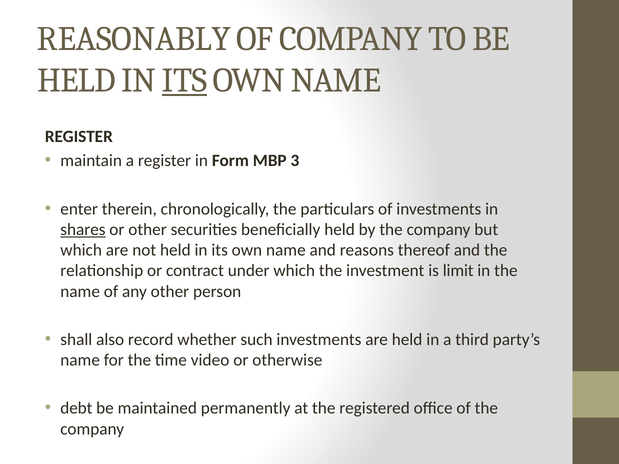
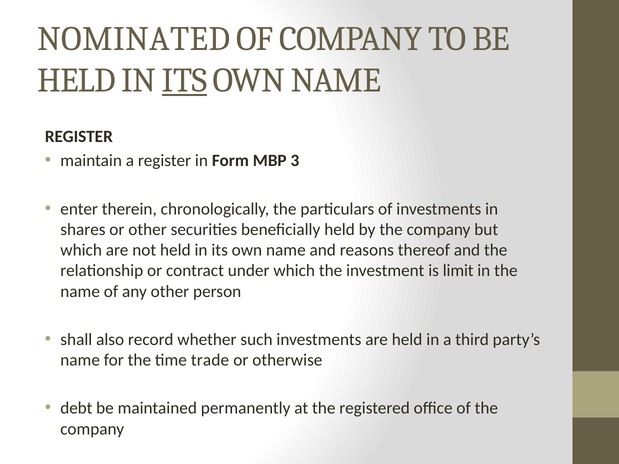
REASONABLY: REASONABLY -> NOMINATED (134, 39)
shares underline: present -> none (83, 230)
video: video -> trade (210, 360)
